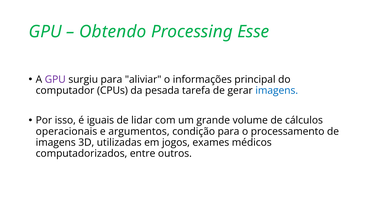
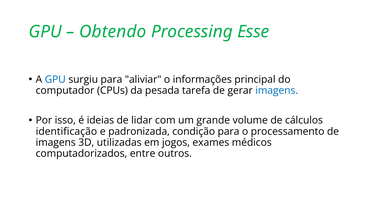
GPU colour: purple -> blue (55, 79)
iguais: iguais -> ideias (100, 120)
operacionais: operacionais -> identificação (66, 131)
argumentos: argumentos -> padronizada (139, 131)
